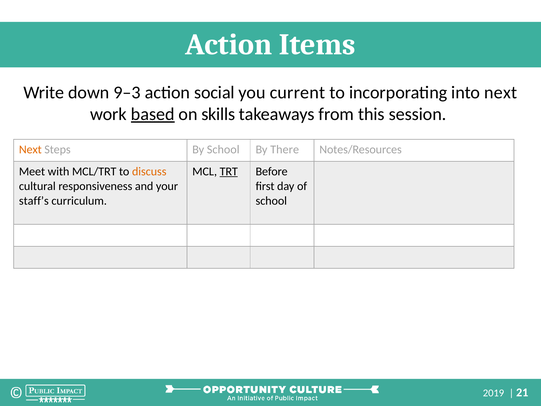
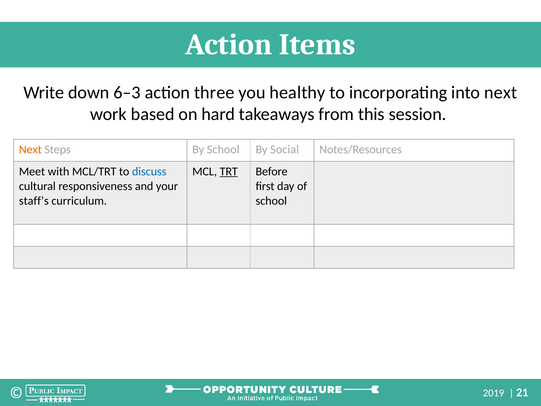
9–3: 9–3 -> 6–3 (127, 92)
social: social -> three (214, 92)
current: current -> healthy (297, 92)
based underline: present -> none (153, 114)
skills: skills -> hard (218, 114)
There: There -> Social (285, 149)
discuss colour: orange -> blue (149, 171)
